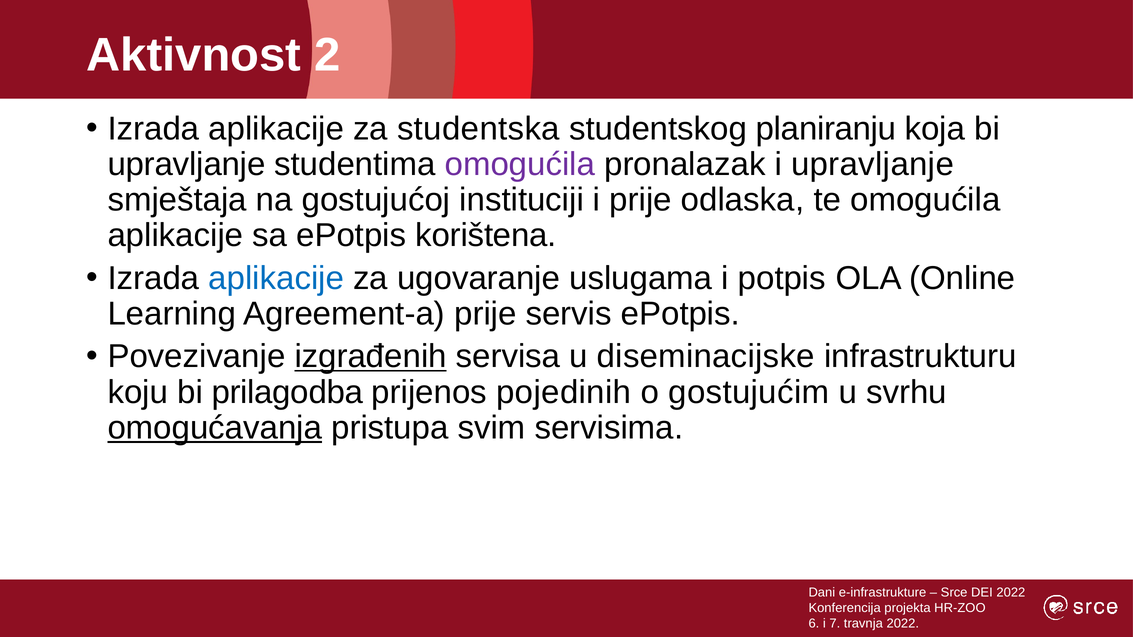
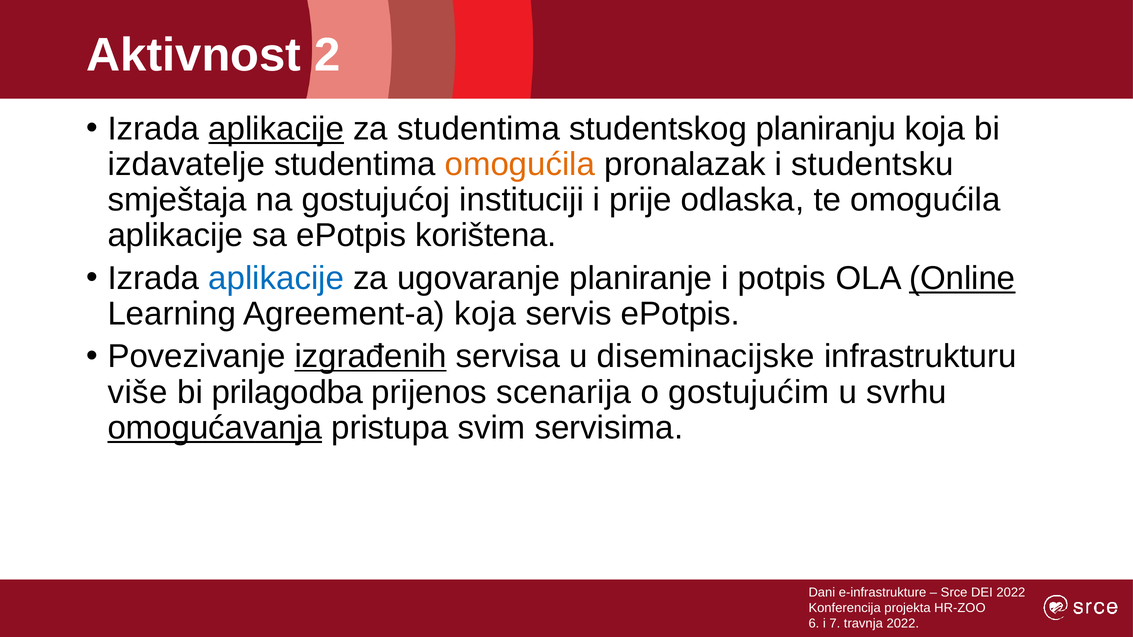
aplikacije underline: none -> present (276, 129)
za studentska: studentska -> studentima (479, 129)
upravljanje: upravljanje -> izdavatelje (186, 164)
omogućila colour: purple -> orange (520, 164)
i upravljanje: upravljanje -> studentsku (872, 164)
uslugama: uslugama -> planiranje (641, 278)
Online underline: none -> present (962, 278)
Agreement-a prije: prije -> koja (485, 314)
koju: koju -> više (138, 392)
pojedinih: pojedinih -> scenarija (564, 392)
